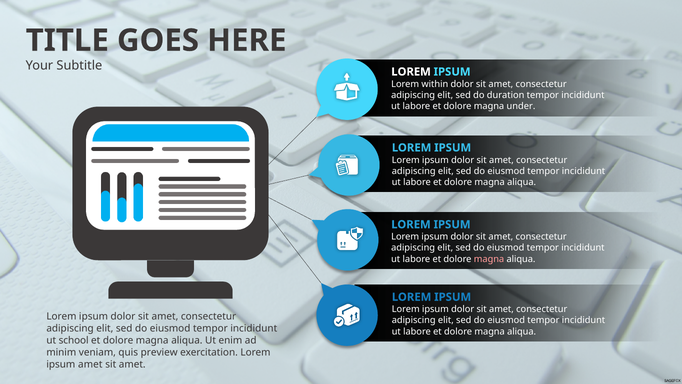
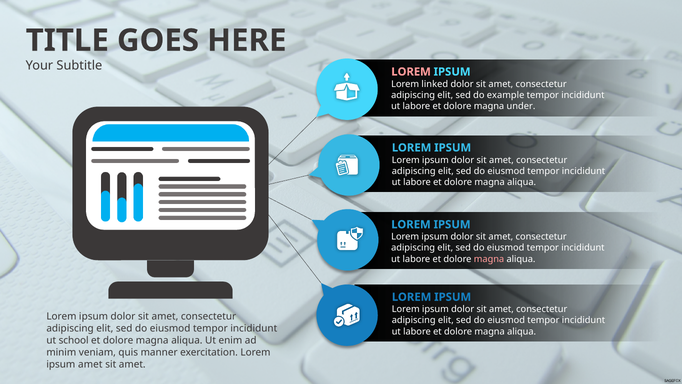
LOREM colour: white -> pink (411, 72)
within: within -> linked (435, 84)
duration: duration -> example (506, 95)
preview: preview -> manner (159, 352)
